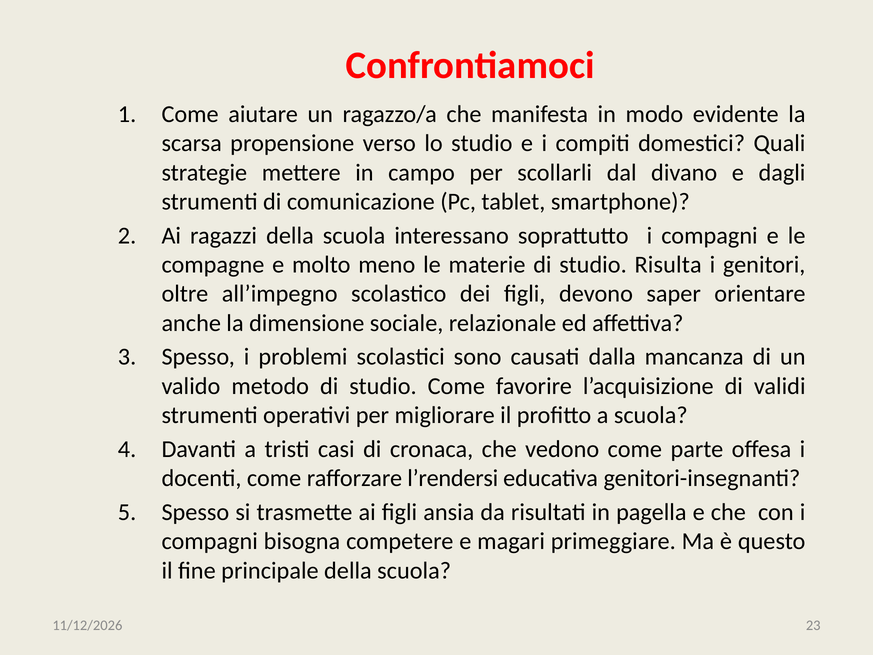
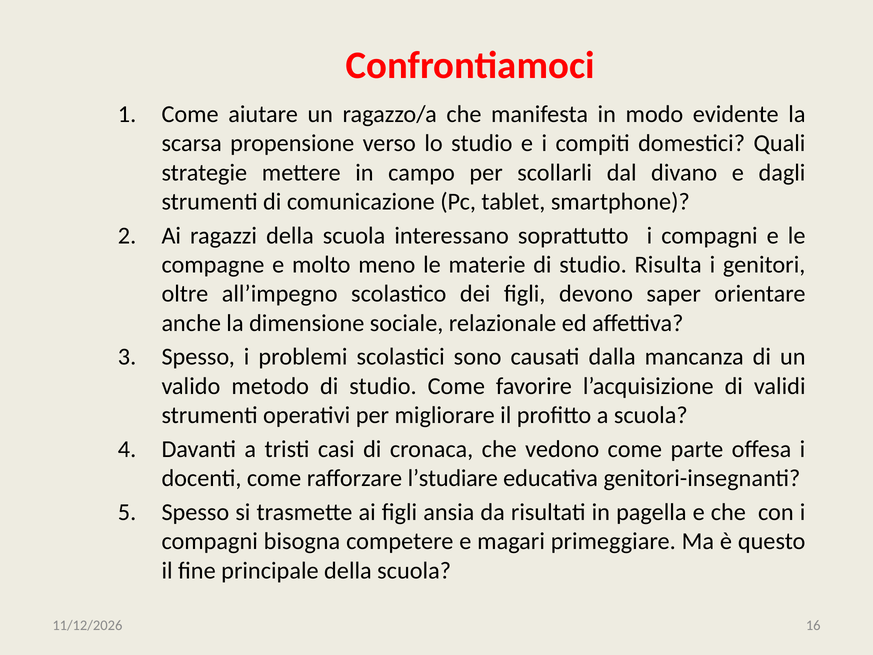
l’rendersi: l’rendersi -> l’studiare (453, 478)
23: 23 -> 16 (813, 625)
